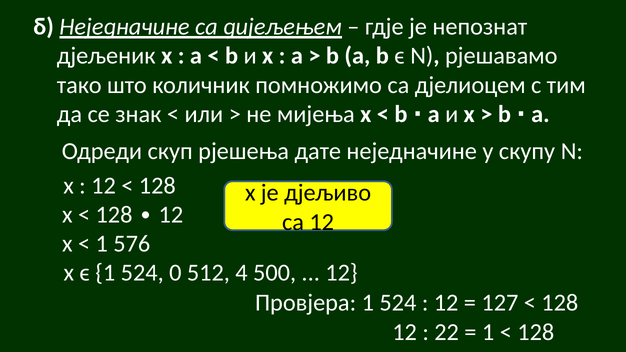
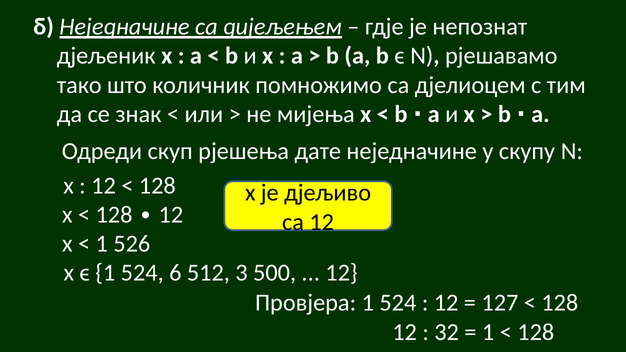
576: 576 -> 526 (132, 244)
0: 0 -> 6 (175, 273)
4: 4 -> 3 (241, 273)
22: 22 -> 32 (447, 332)
